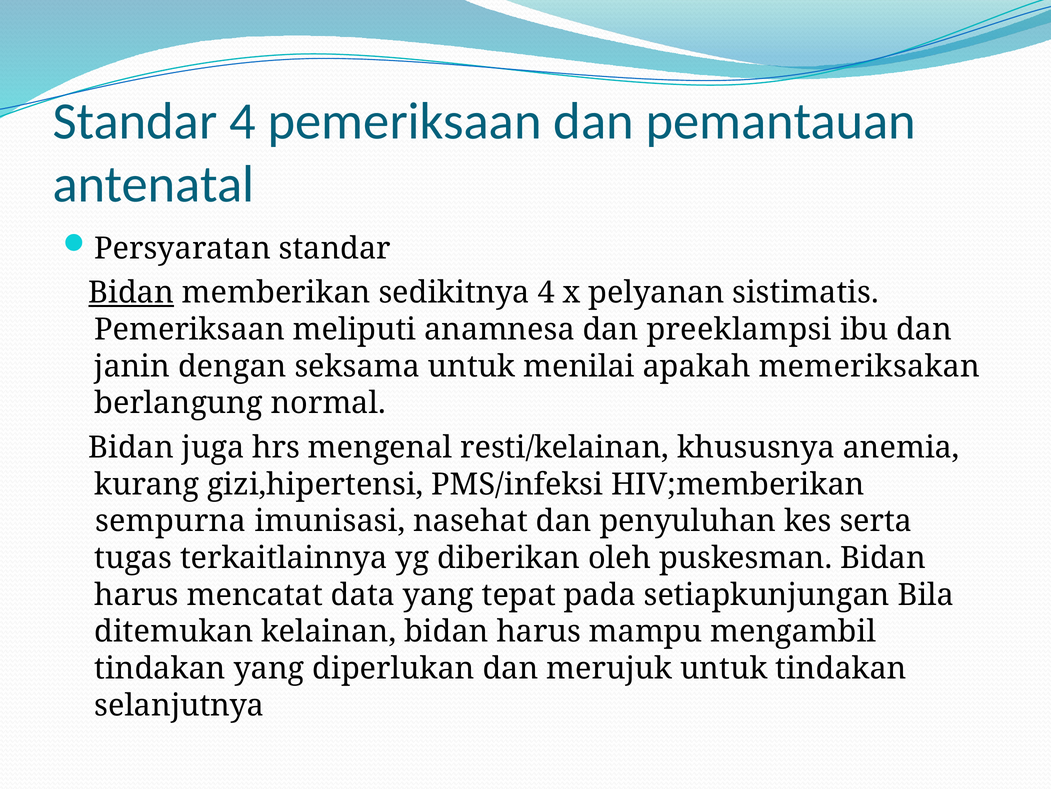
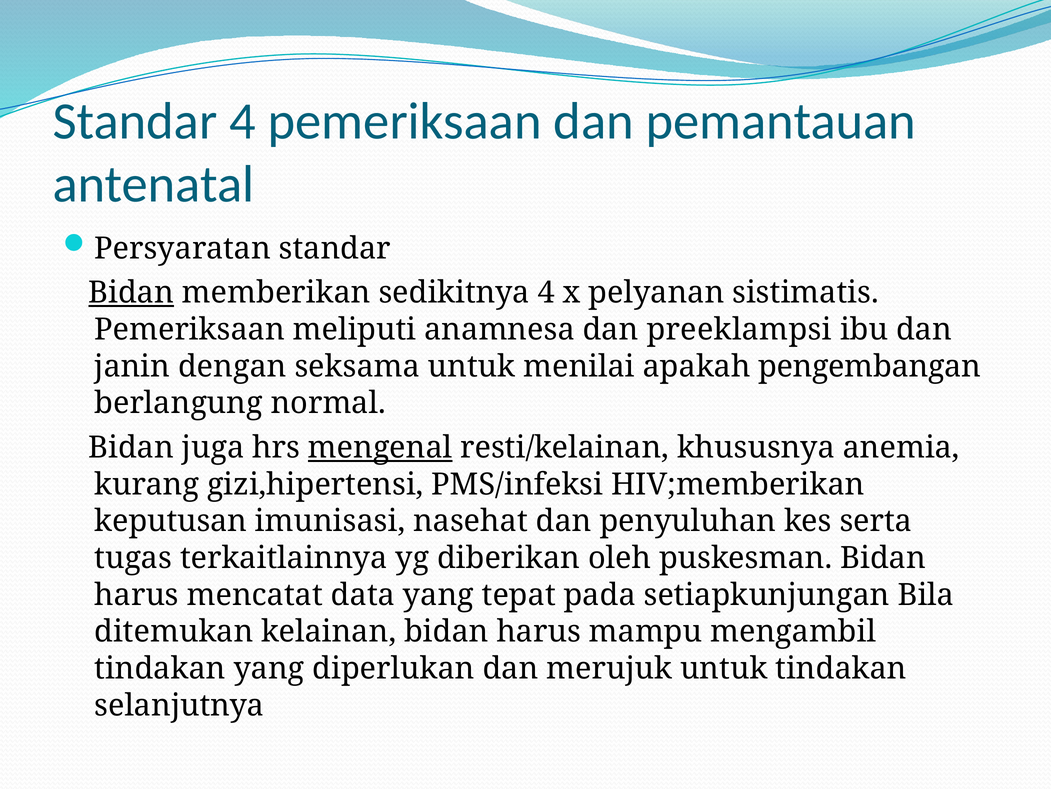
memeriksakan: memeriksakan -> pengembangan (870, 366)
mengenal underline: none -> present (380, 447)
sempurna: sempurna -> keputusan (171, 521)
